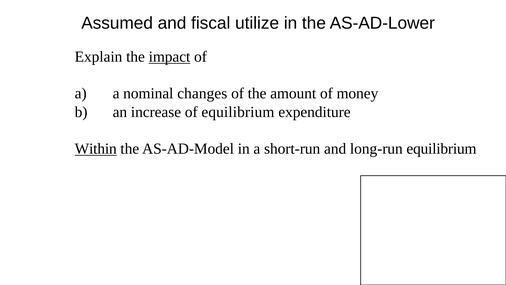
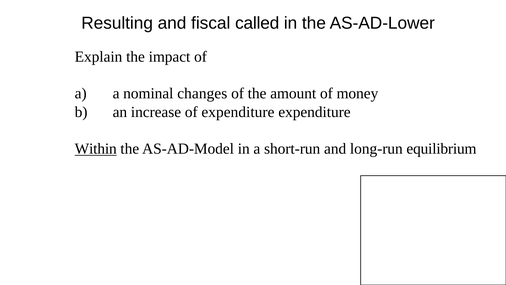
Assumed: Assumed -> Resulting (117, 23)
utilize: utilize -> called (257, 23)
impact underline: present -> none (169, 57)
of equilibrium: equilibrium -> expenditure (238, 112)
